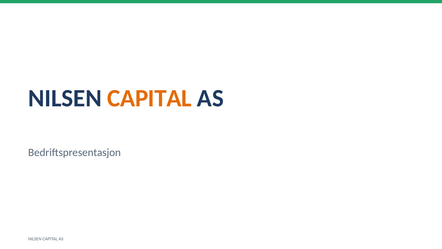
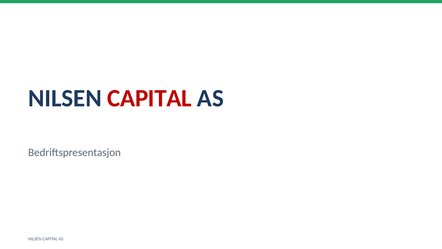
CAPITAL colour: orange -> red (150, 98)
